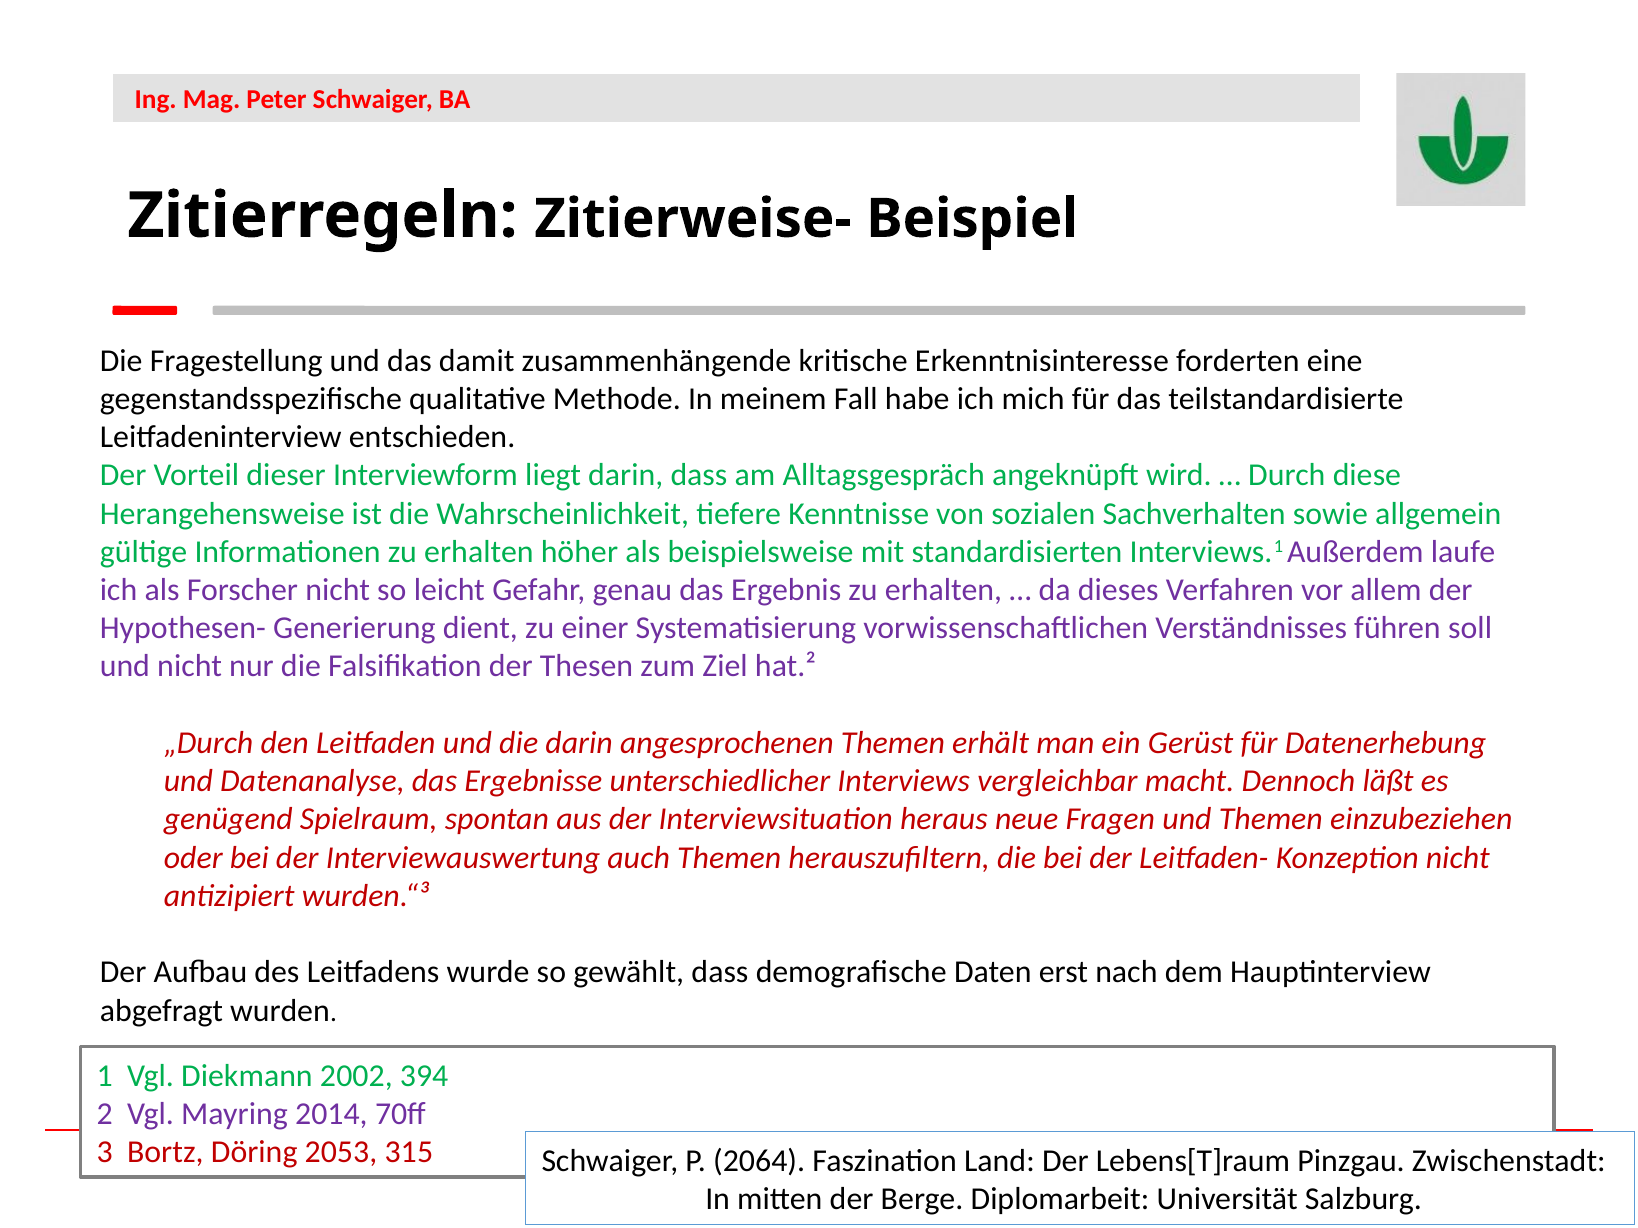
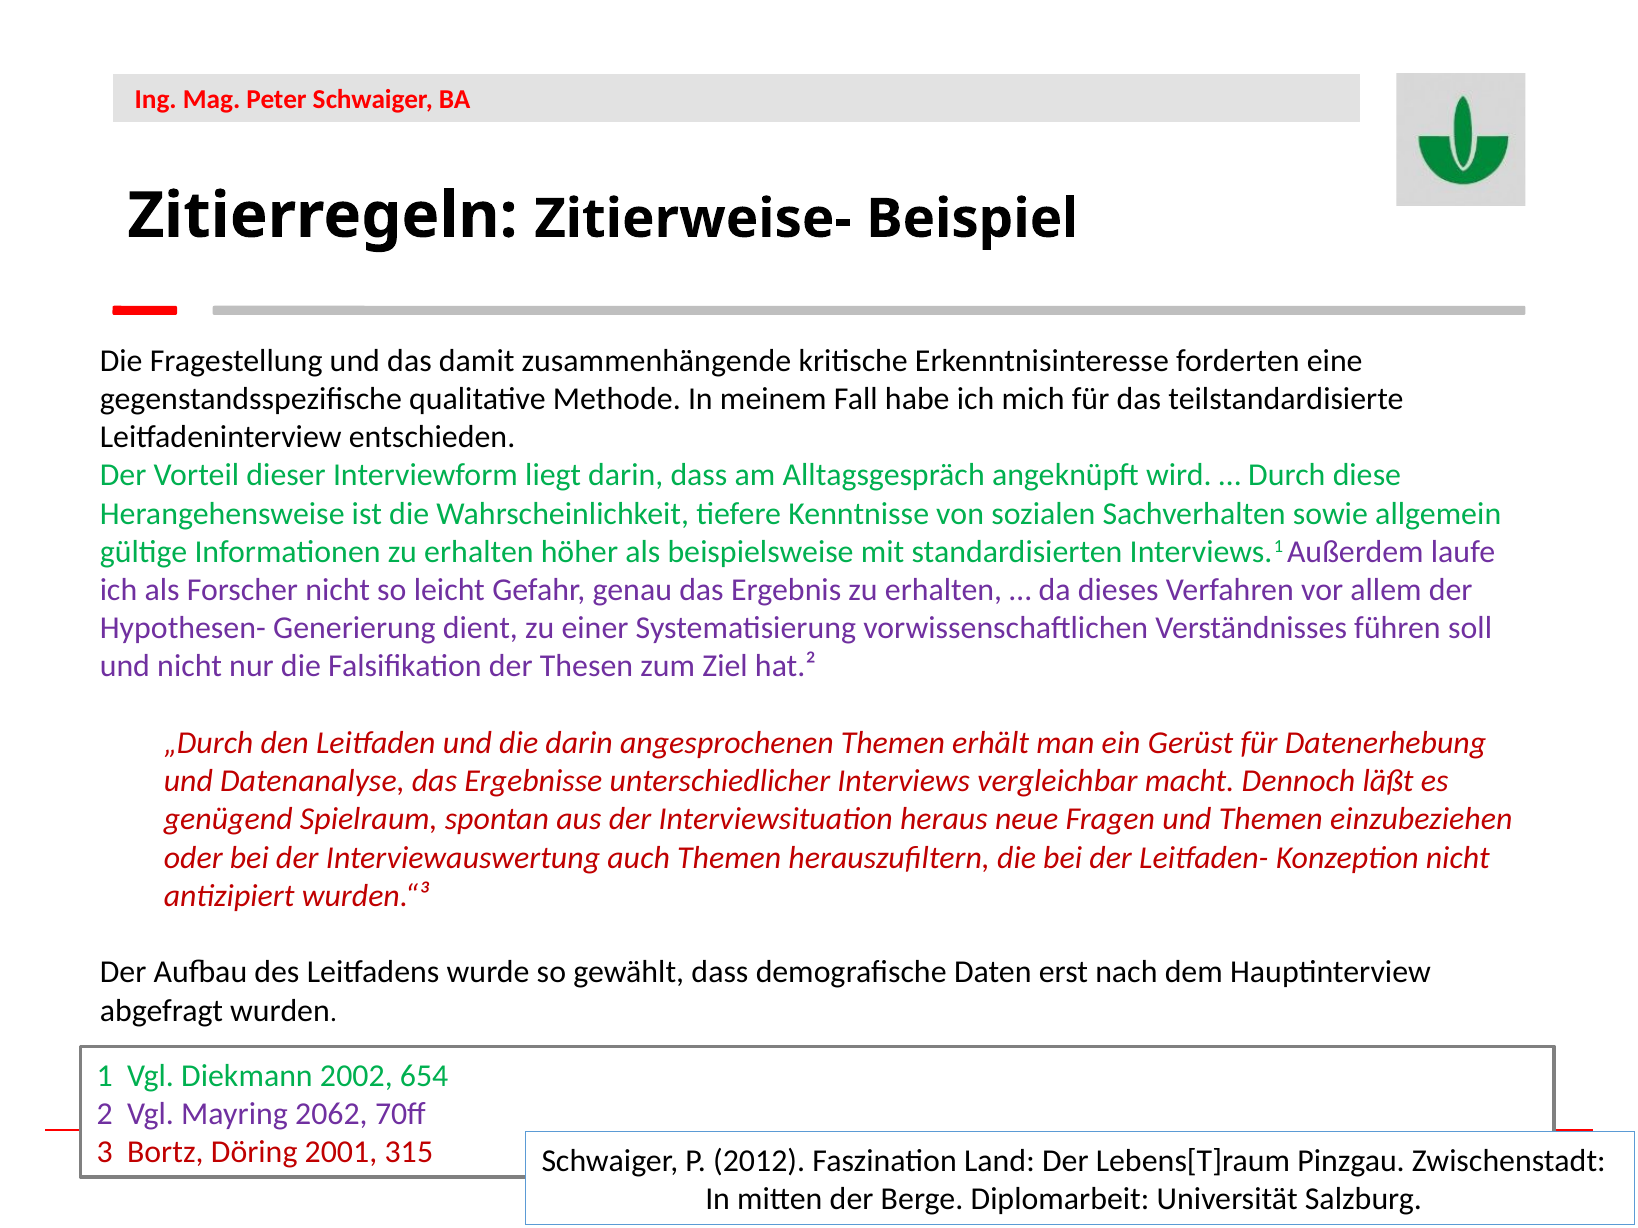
394: 394 -> 654 (424, 1076)
2014: 2014 -> 2062 (331, 1114)
2053: 2053 -> 2001 (341, 1153)
2064: 2064 -> 2012 (759, 1161)
